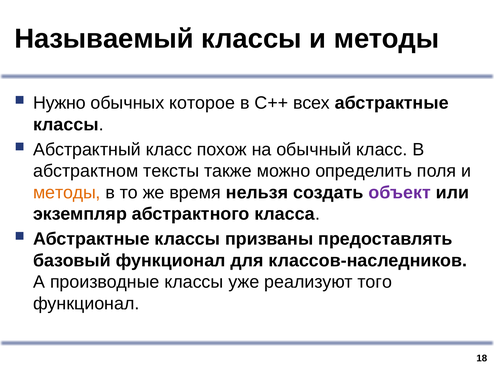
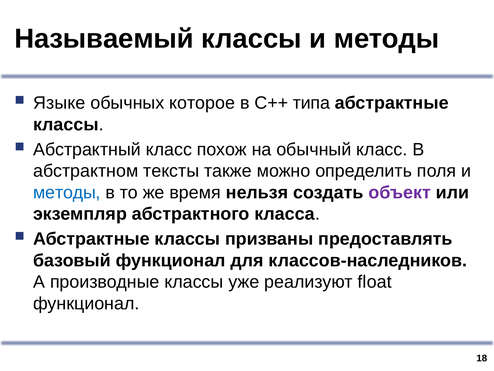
Нужно: Нужно -> Языке (59, 103)
всех: всех -> типа (311, 103)
методы colour: orange -> blue (67, 192)
того: того -> float (375, 282)
